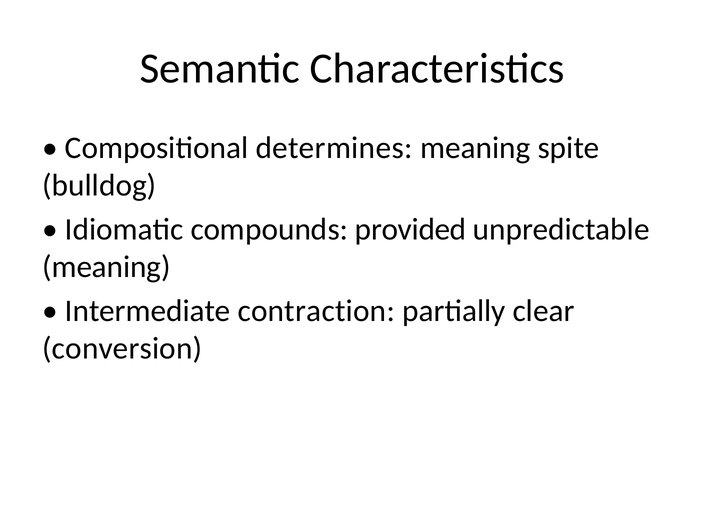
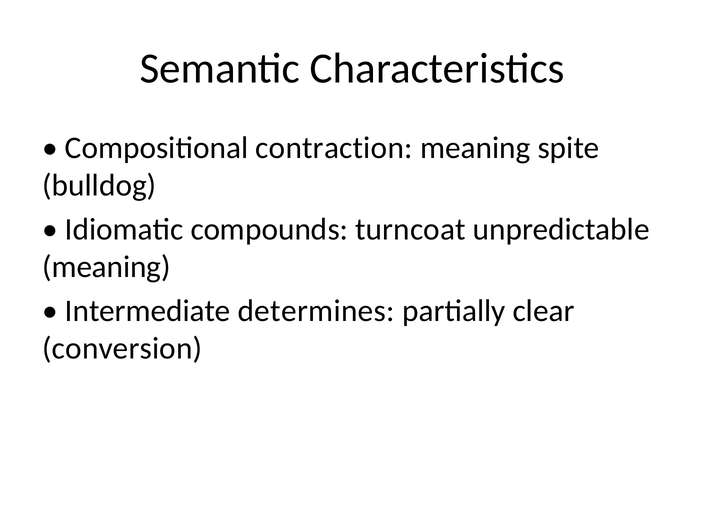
determines: determines -> contraction (334, 148)
provided: provided -> turncoat (410, 229)
contraction: contraction -> determines (316, 311)
